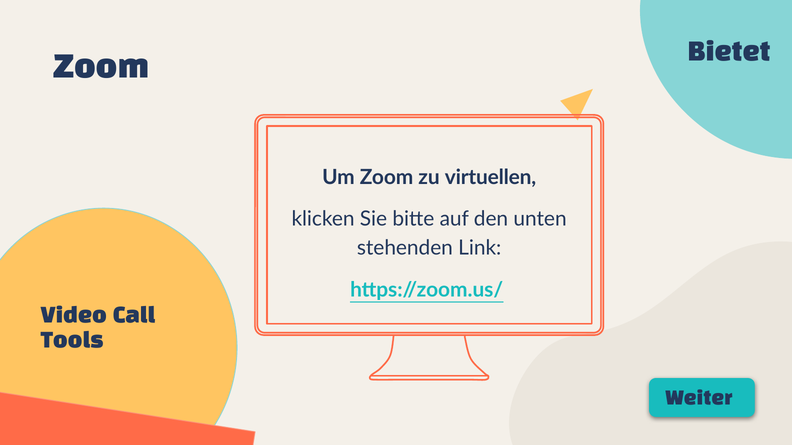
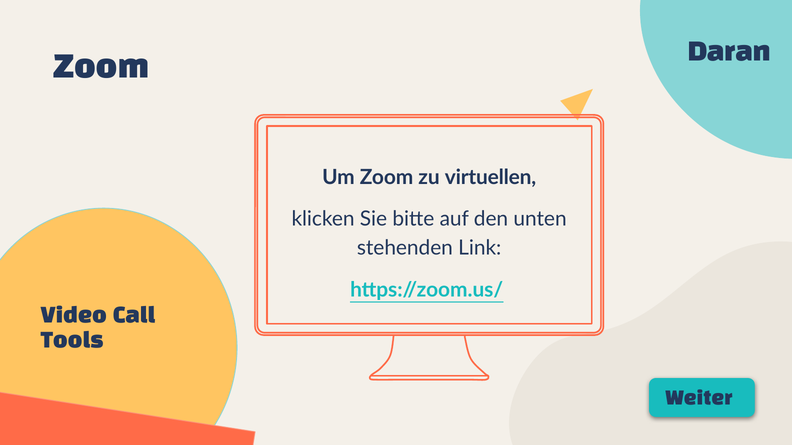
Bietet: Bietet -> Daran (729, 52)
